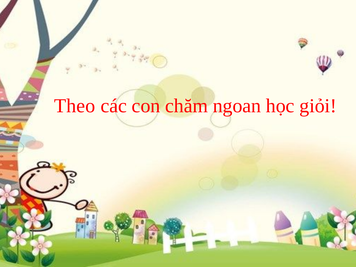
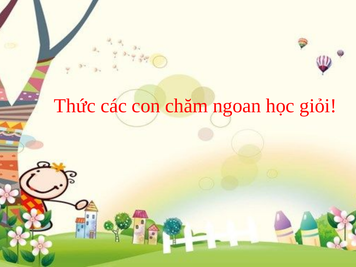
Theo: Theo -> Thức (75, 106)
